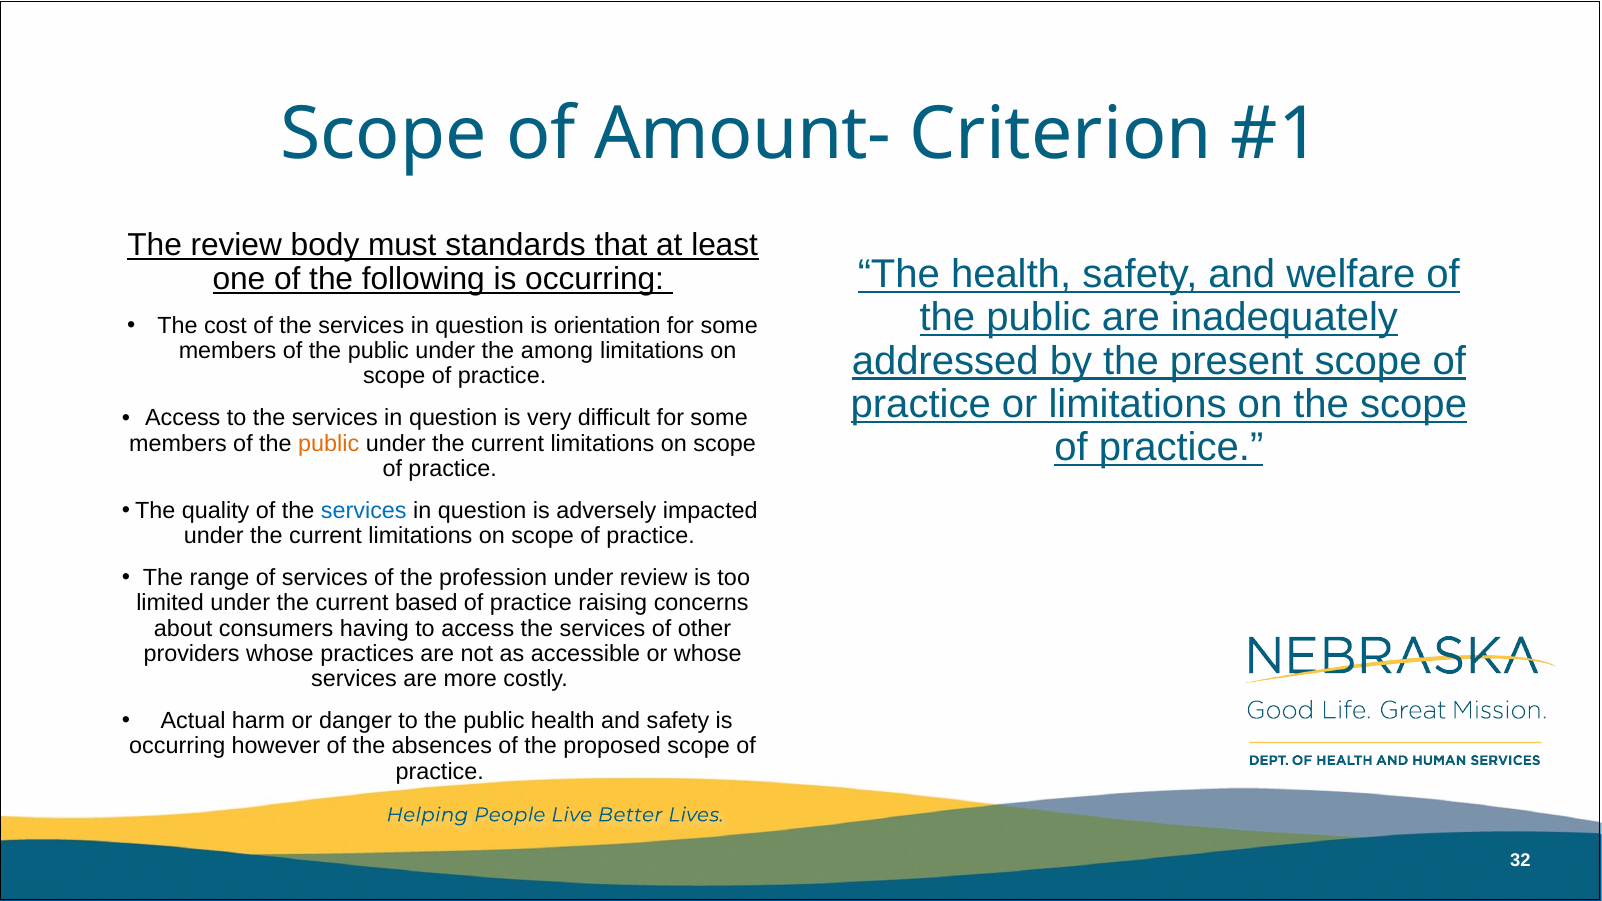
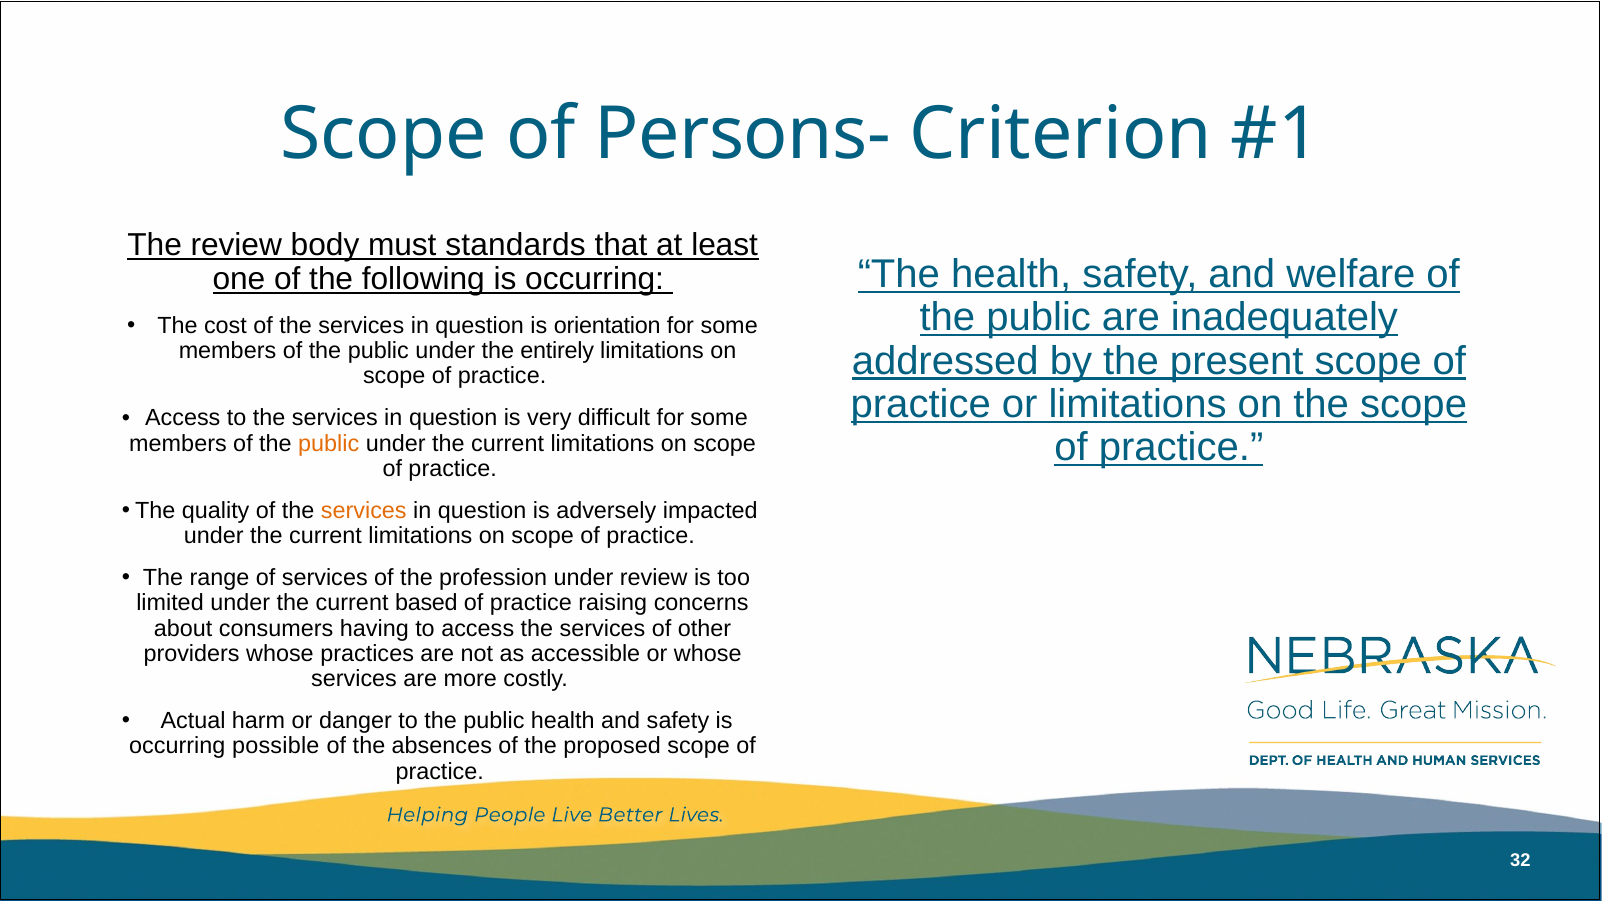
Amount-: Amount- -> Persons- (743, 135)
among: among -> entirely (557, 351)
services colour: blue -> orange (364, 511)
however: however -> possible (276, 746)
